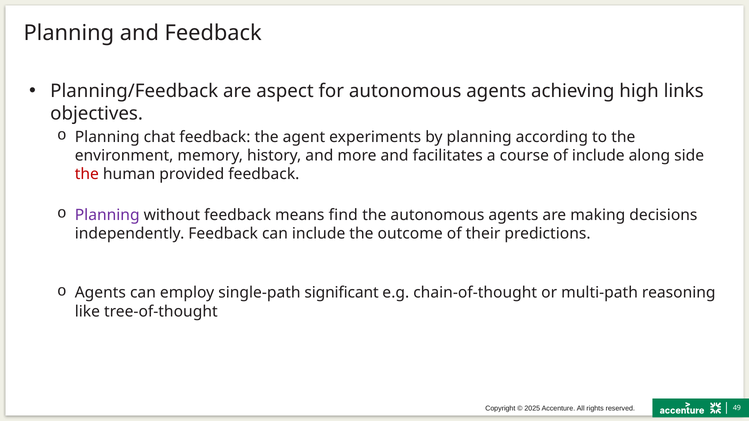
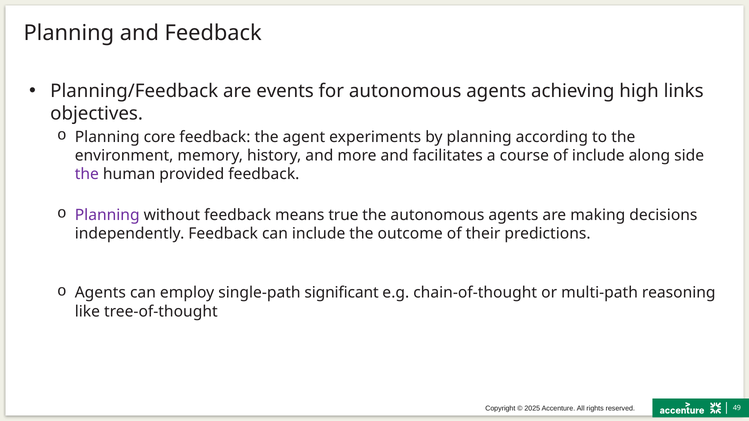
aspect: aspect -> events (285, 91)
chat: chat -> core (160, 137)
the colour: red -> purple (87, 174)
find: find -> true (343, 215)
